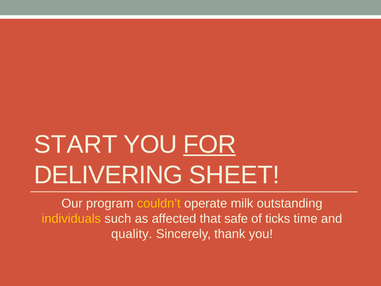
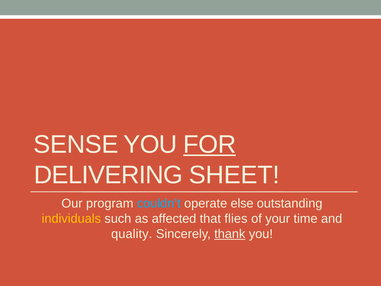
START: START -> SENSE (76, 144)
couldn’t colour: yellow -> light blue (159, 203)
milk: milk -> else (242, 203)
safe: safe -> flies (236, 218)
ticks: ticks -> your (278, 218)
thank underline: none -> present (230, 234)
